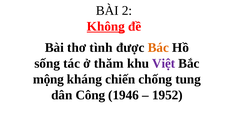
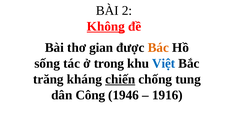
tình: tình -> gian (101, 47)
thăm: thăm -> trong (109, 63)
Việt colour: purple -> blue (164, 63)
mộng: mộng -> trăng (48, 79)
chiến underline: none -> present (120, 79)
1952: 1952 -> 1916 (167, 95)
